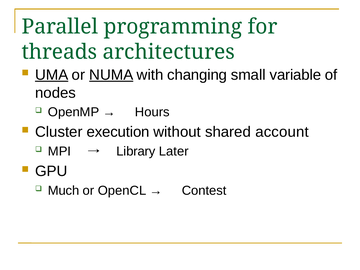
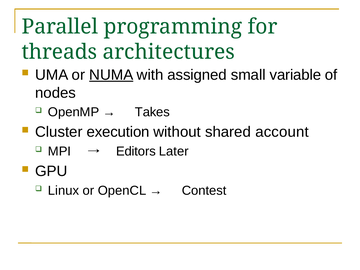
UMA underline: present -> none (52, 75)
changing: changing -> assigned (197, 75)
Hours: Hours -> Takes (152, 112)
Library: Library -> Editors (136, 151)
Much: Much -> Linux (64, 190)
